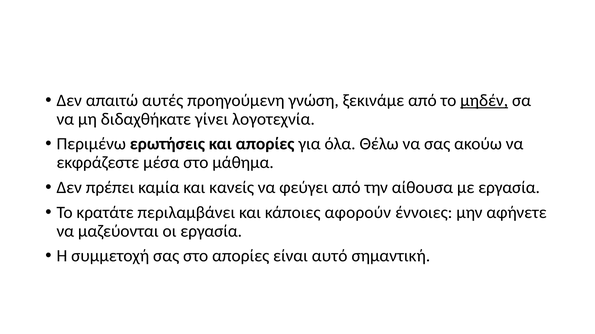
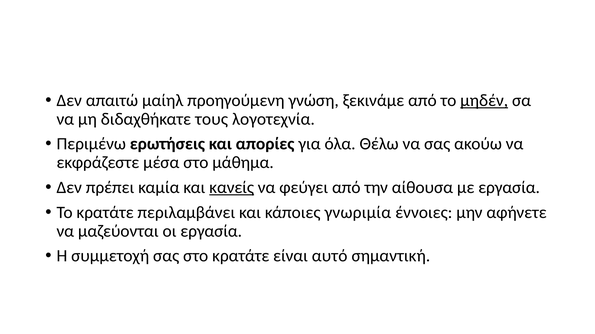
αυτές: αυτές -> μαίηλ (163, 101)
γίνει: γίνει -> τους (212, 119)
κανείς underline: none -> present (232, 188)
αφορούν: αφορούν -> γνωριμία (358, 213)
στο απορίες: απορίες -> κρατάτε (241, 256)
